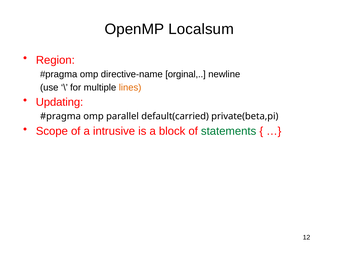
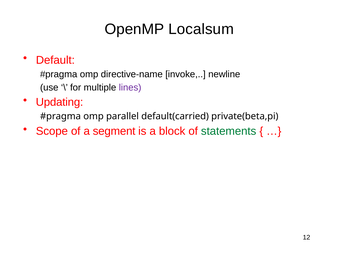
Region: Region -> Default (55, 60)
orginal: orginal -> invoke (185, 74)
lines colour: orange -> purple (130, 87)
intrusive: intrusive -> segment (114, 131)
